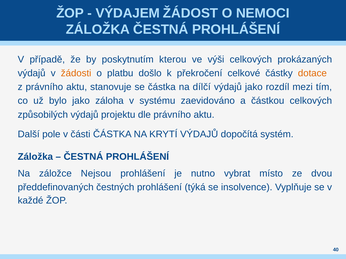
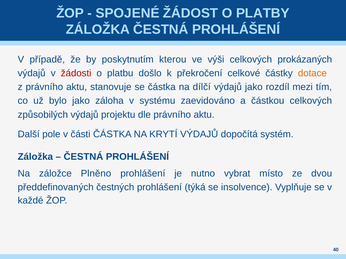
VÝDAJEM: VÝDAJEM -> SPOJENÉ (128, 13)
NEMOCI: NEMOCI -> PLATBY (263, 13)
žádosti colour: orange -> red (76, 73)
Nejsou: Nejsou -> Plněno (96, 174)
